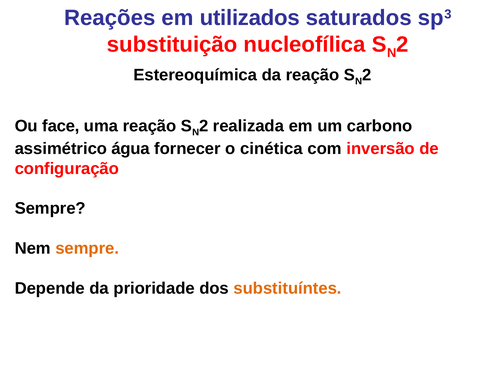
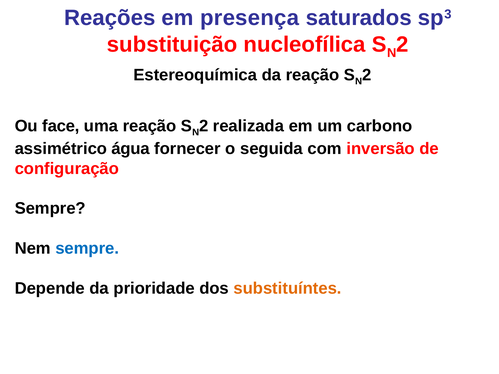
utilizados: utilizados -> presença (250, 18)
cinética: cinética -> seguida (271, 149)
sempre colour: orange -> blue (87, 249)
